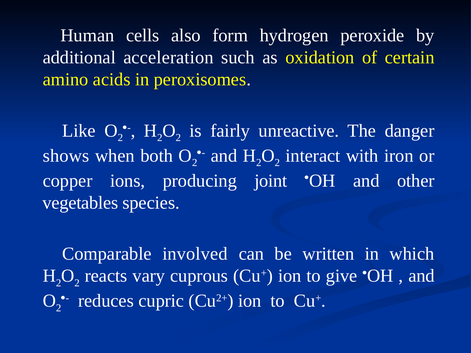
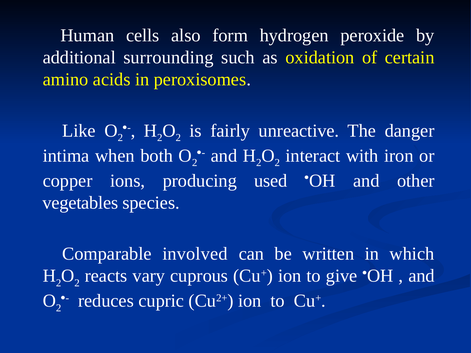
acceleration: acceleration -> surrounding (168, 57)
shows: shows -> intima (66, 156)
joint: joint -> used (271, 181)
